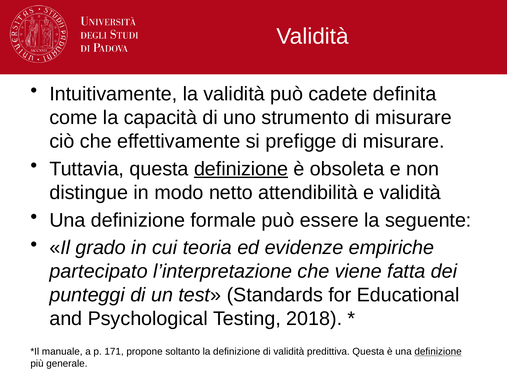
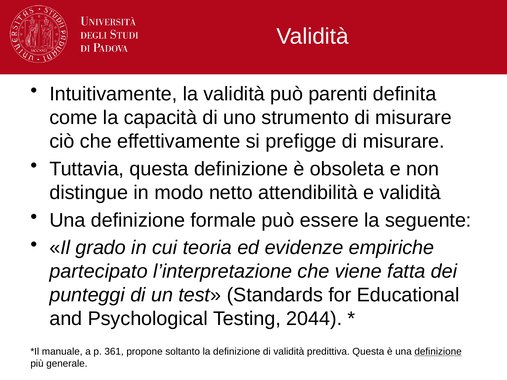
cadete: cadete -> parenti (338, 94)
definizione underline: present -> none (241, 169)
2018: 2018 -> 2044 (314, 319)
171: 171 -> 361 (114, 352)
